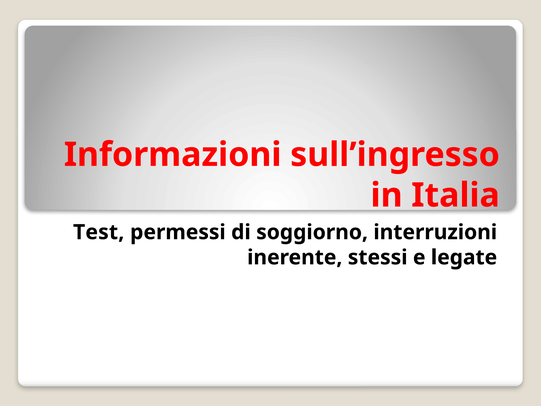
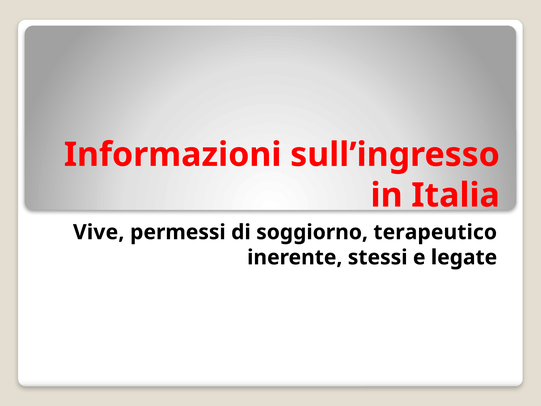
Test: Test -> Vive (99, 232)
interruzioni: interruzioni -> terapeutico (435, 232)
